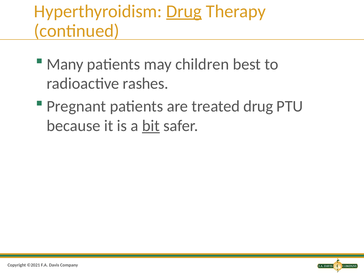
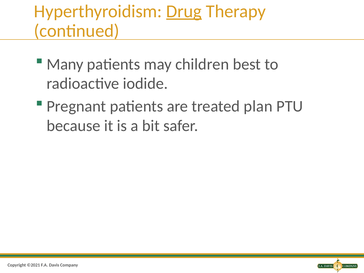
rashes: rashes -> iodide (145, 84)
treated drug: drug -> plan (258, 106)
bit underline: present -> none (151, 126)
